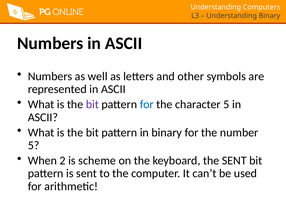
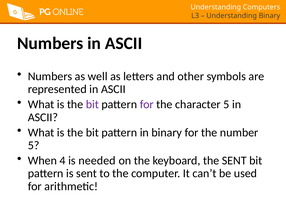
for colour: blue -> purple (147, 104)
2: 2 -> 4 (63, 160)
scheme: scheme -> needed (97, 160)
